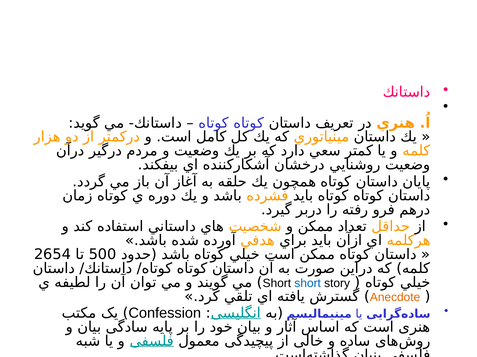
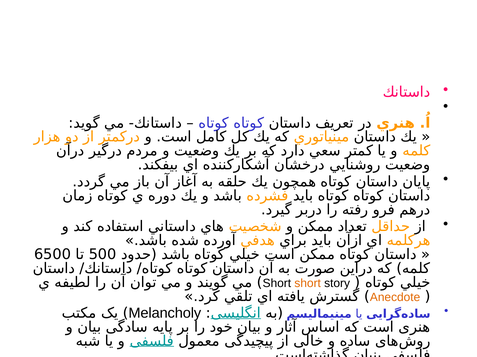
2654: 2654 -> 6500 (53, 255)
short colour: blue -> orange (308, 284)
Confession: Confession -> Melancholy (165, 314)
